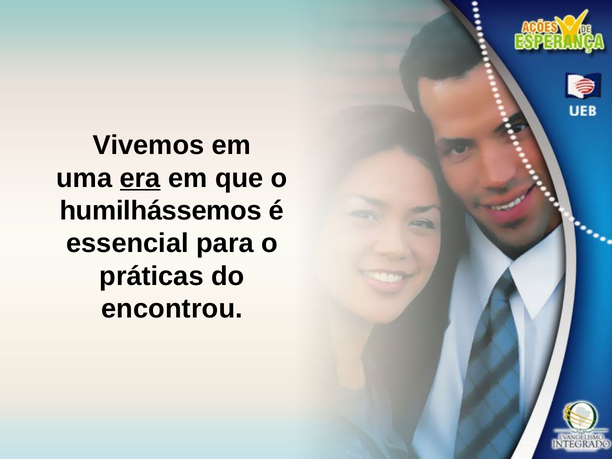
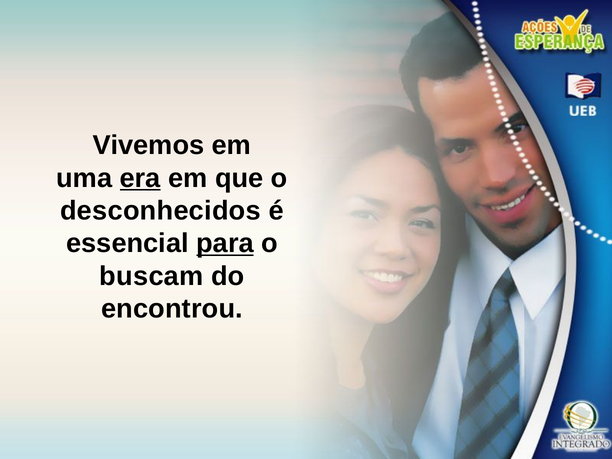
humilhássemos: humilhássemos -> desconhecidos (160, 211)
para underline: none -> present (225, 243)
práticas: práticas -> buscam (151, 276)
